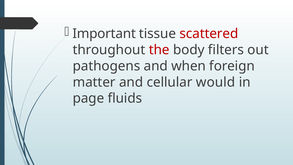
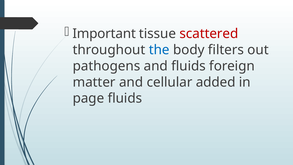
the colour: red -> blue (159, 50)
and when: when -> fluids (189, 66)
would: would -> added (216, 82)
